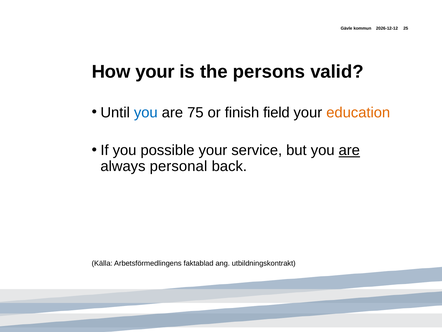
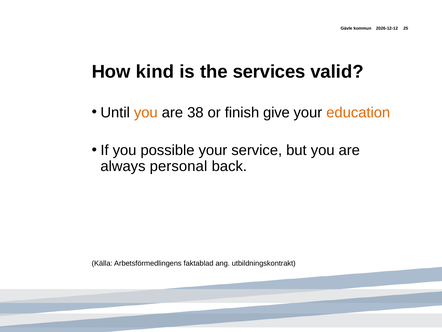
How your: your -> kind (155, 72)
persons: persons -> services (269, 72)
you colour: blue -> orange (146, 112)
75: 75 -> 38 (195, 112)
field: field -> give (276, 112)
are underline: present -> none (349, 150)
